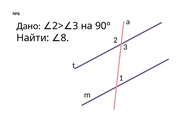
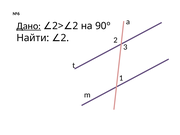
Дано underline: none -> present (29, 26)
3: 3 -> 2 (75, 26)
Найти 8: 8 -> 2 (65, 38)
